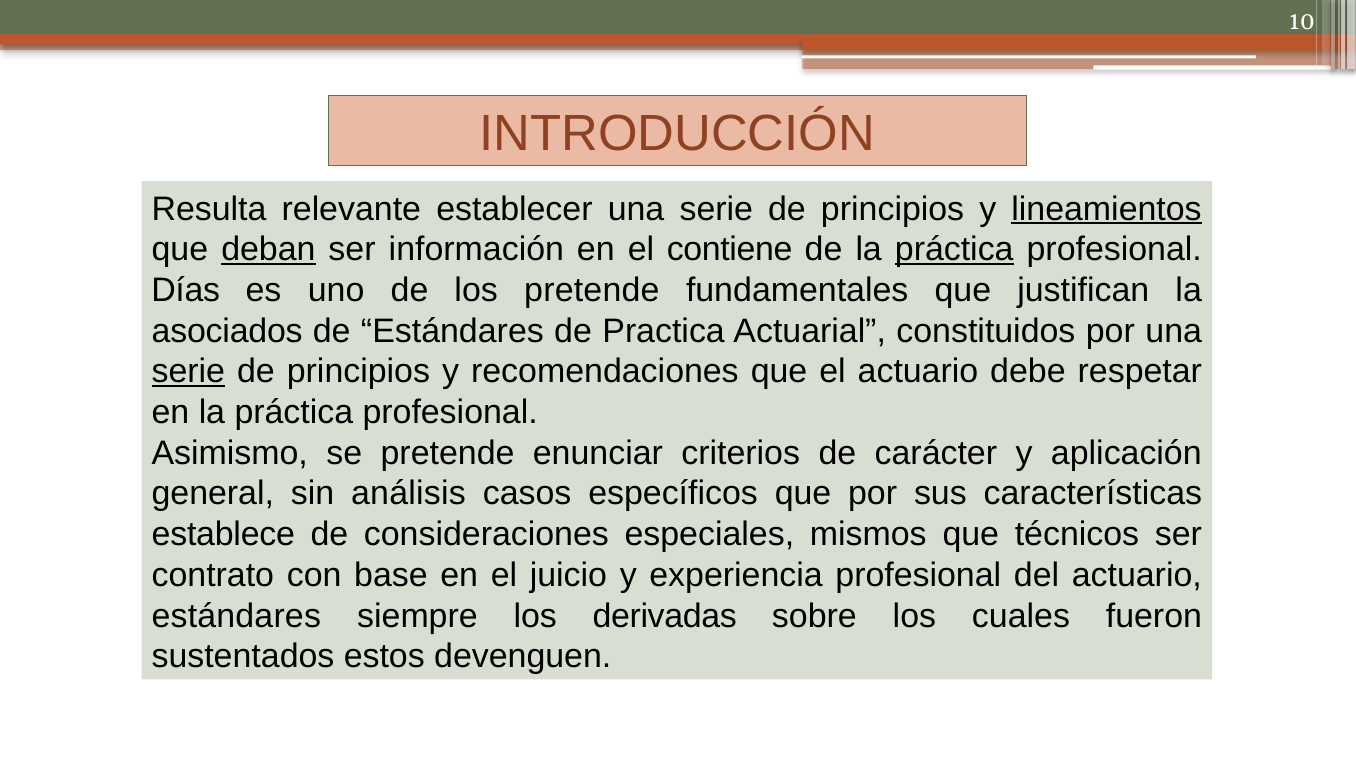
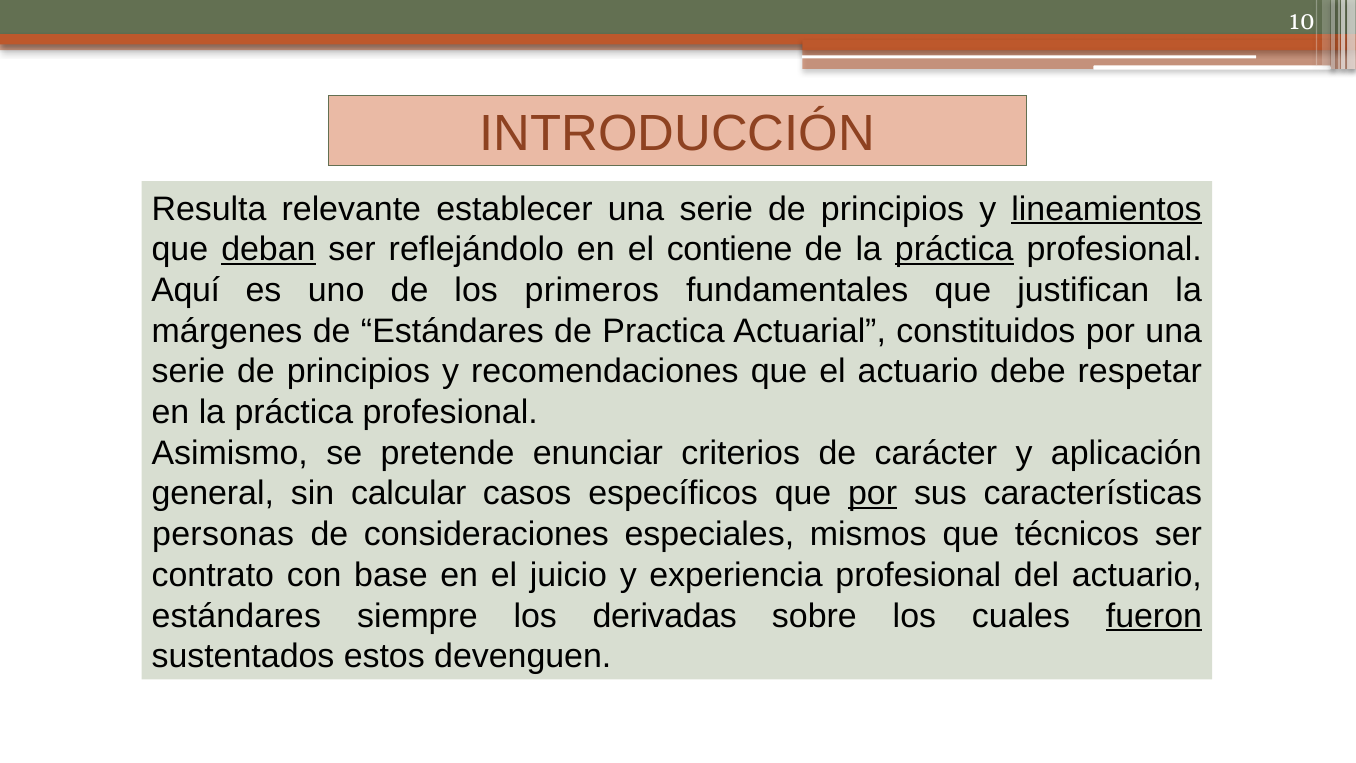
información: información -> reflejándolo (476, 250)
Días: Días -> Aquí (186, 290)
los pretende: pretende -> primeros (592, 290)
asociados: asociados -> márgenes (227, 331)
serie underline: present -> none (188, 372)
análisis: análisis -> calcular (409, 494)
por underline: none -> present (873, 494)
establece: establece -> personas (223, 534)
fueron underline: none -> present (1154, 616)
